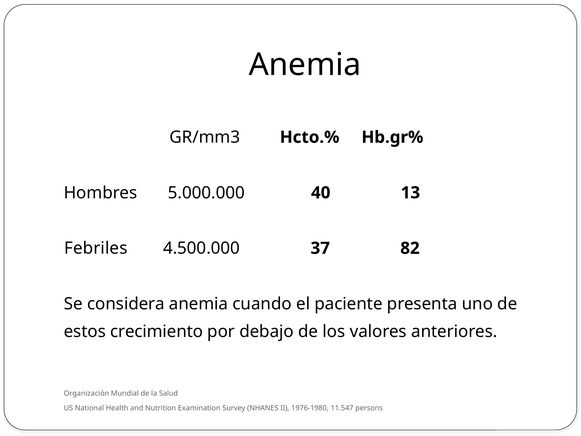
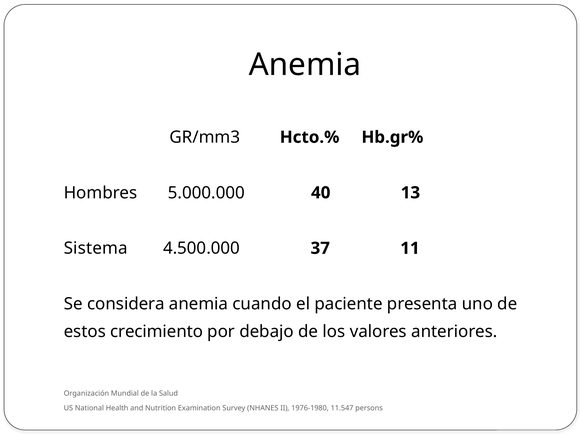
Febriles: Febriles -> Sistema (96, 248)
82: 82 -> 11 (410, 248)
